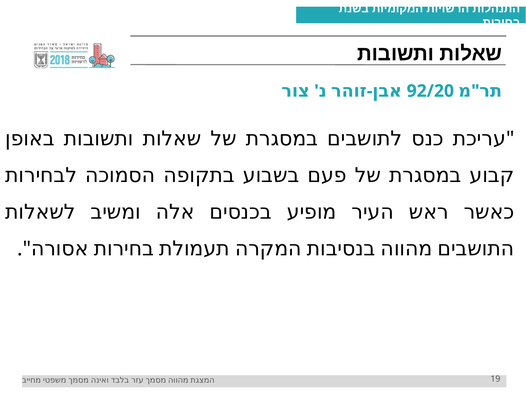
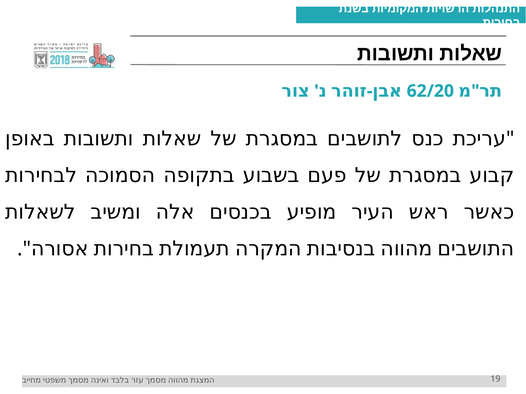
92/20: 92/20 -> 62/20 (430, 91)
